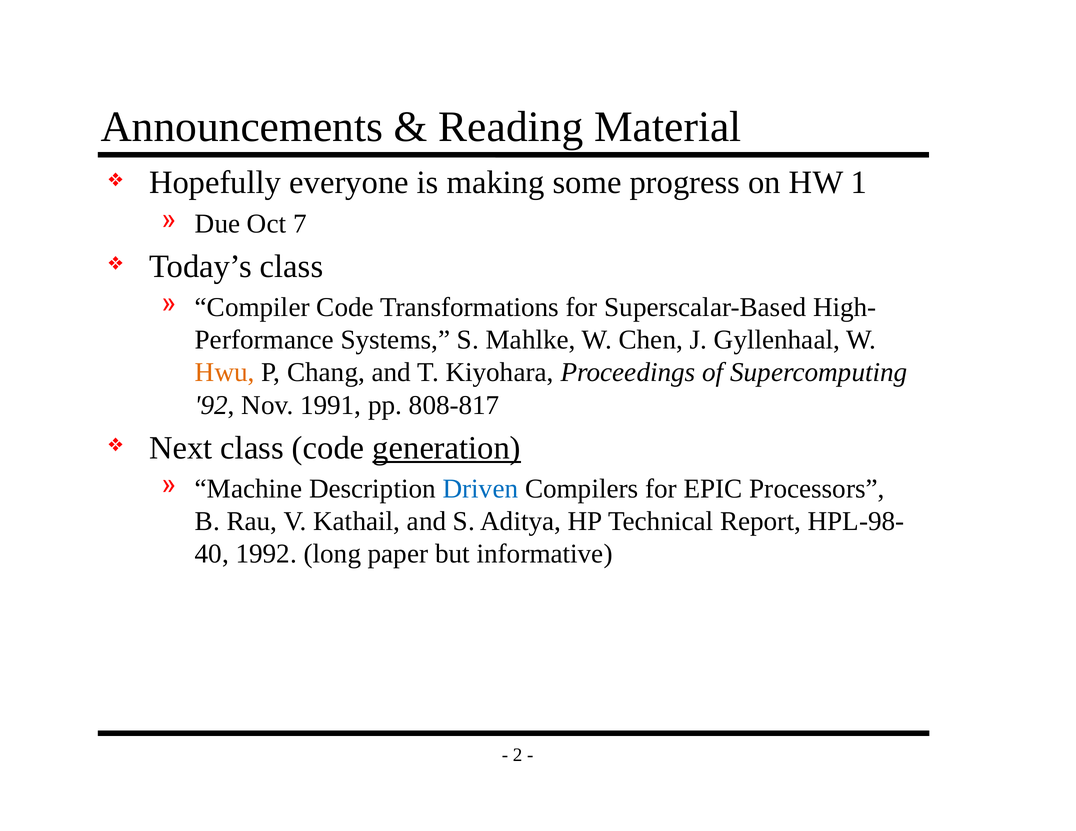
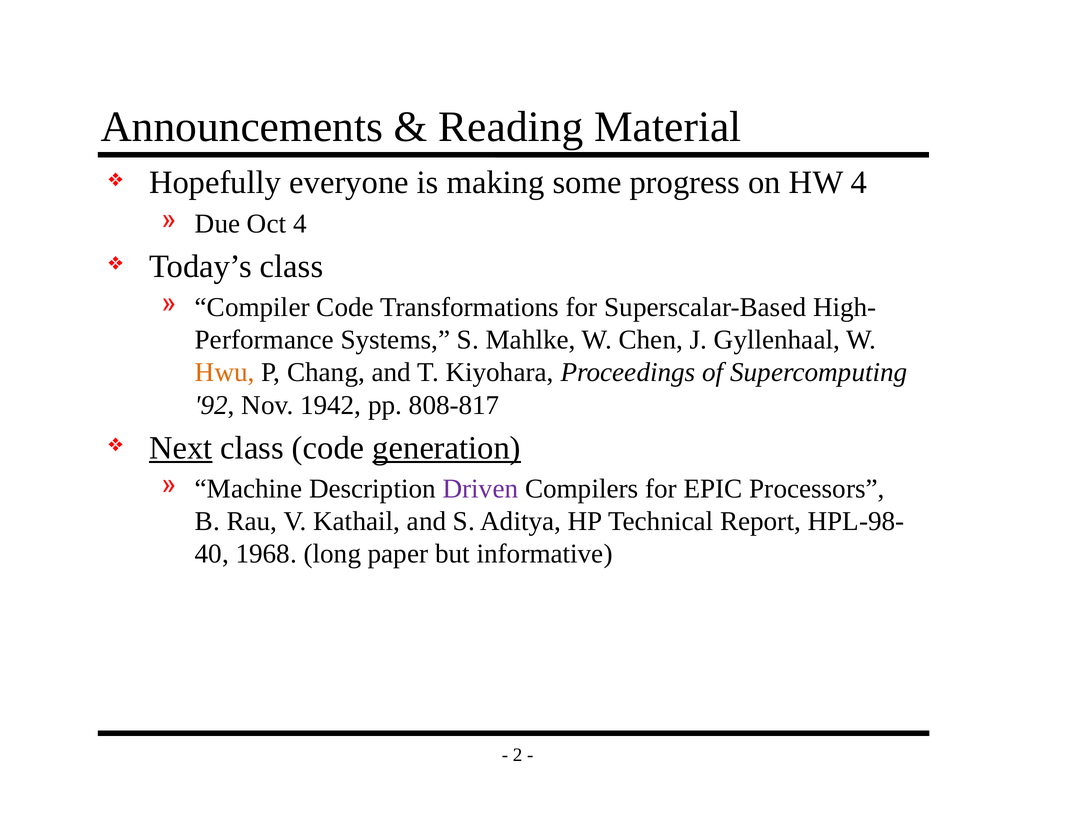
HW 1: 1 -> 4 (859, 183)
Oct 7: 7 -> 4 (300, 224)
1991: 1991 -> 1942 (331, 405)
Next underline: none -> present (181, 448)
Driven colour: blue -> purple (480, 489)
1992: 1992 -> 1968 (266, 554)
